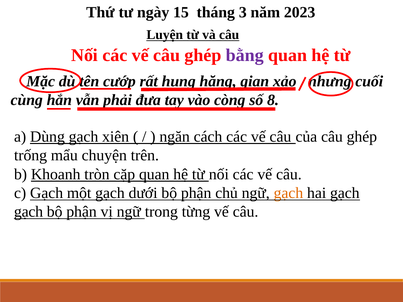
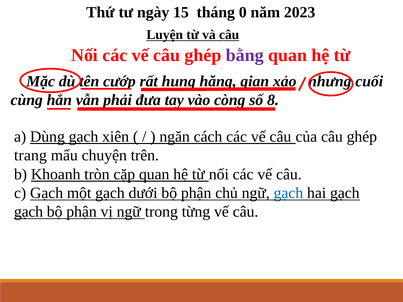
3: 3 -> 0 (243, 12)
trống: trống -> trang (30, 156)
gạch colour: orange -> blue (288, 193)
